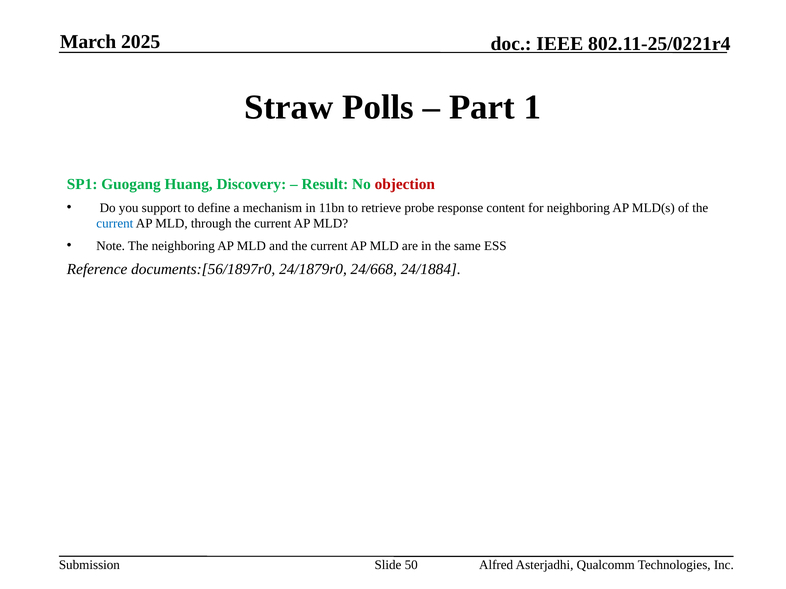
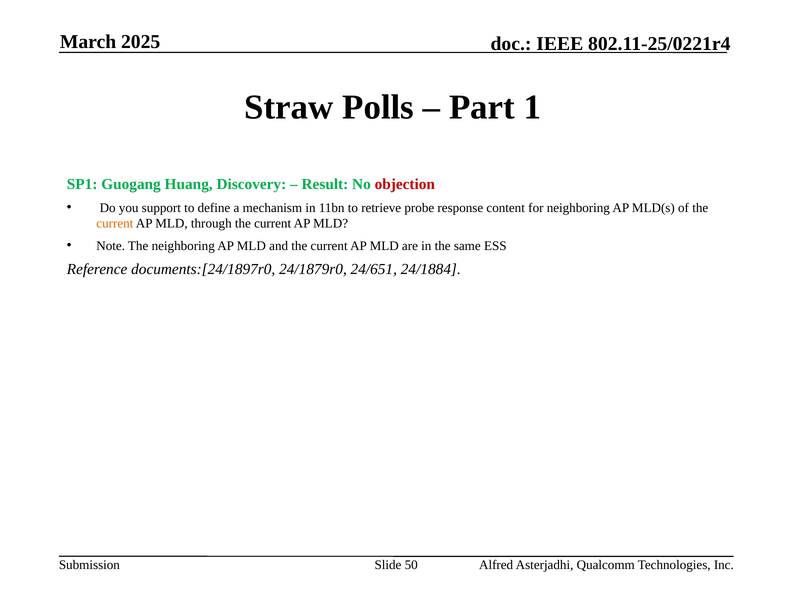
current colour: blue -> orange (115, 224)
documents:[56/1897r0: documents:[56/1897r0 -> documents:[24/1897r0 (203, 270)
24/668: 24/668 -> 24/651 (374, 270)
